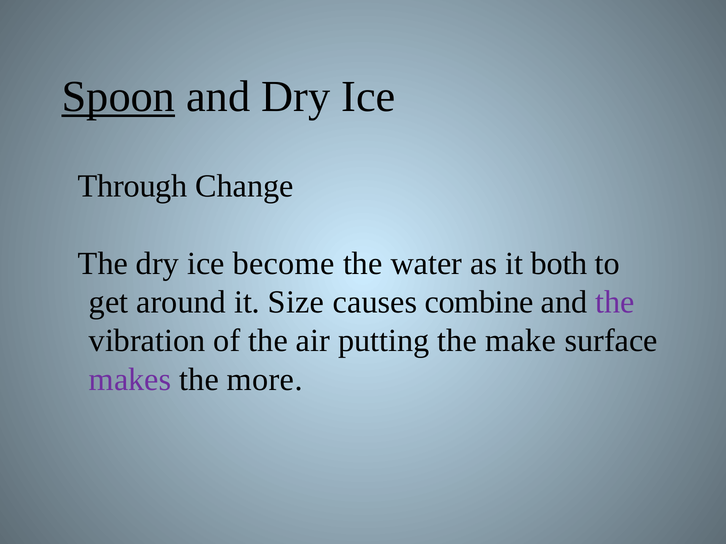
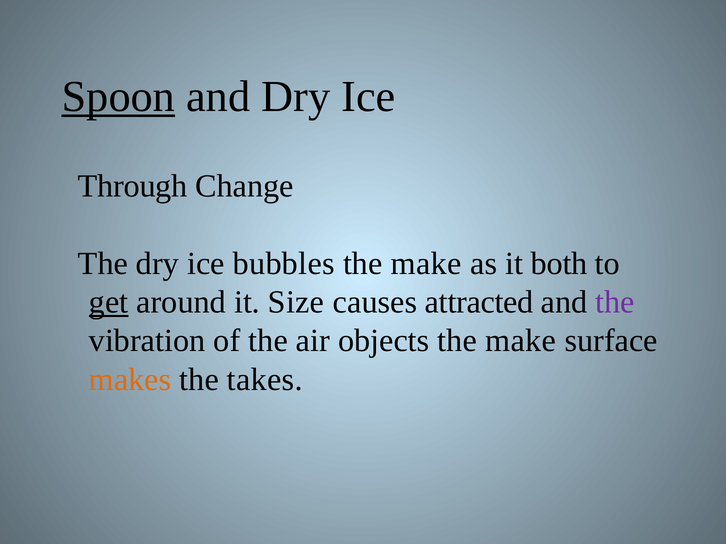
become: become -> bubbles (284, 264)
water: water -> make (426, 264)
get underline: none -> present (109, 302)
combine: combine -> attracted (479, 302)
putting: putting -> objects (384, 341)
makes colour: purple -> orange (130, 380)
more: more -> takes (265, 380)
